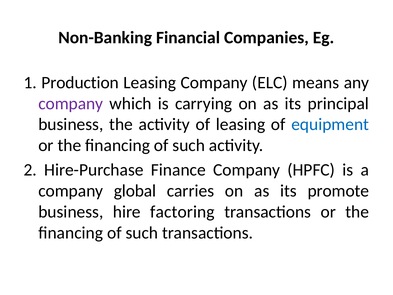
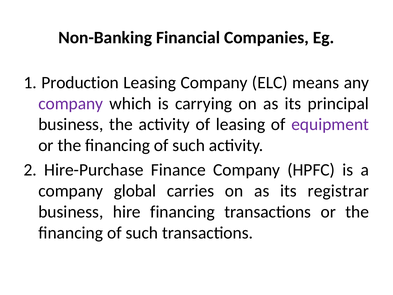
equipment colour: blue -> purple (330, 124)
promote: promote -> registrar (338, 191)
hire factoring: factoring -> financing (183, 212)
